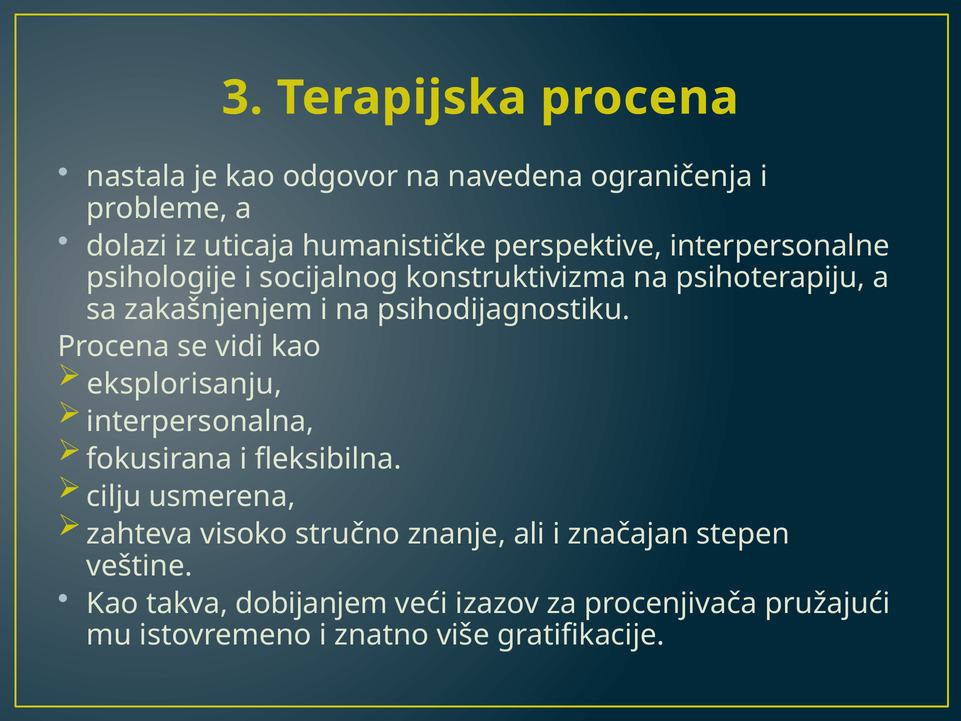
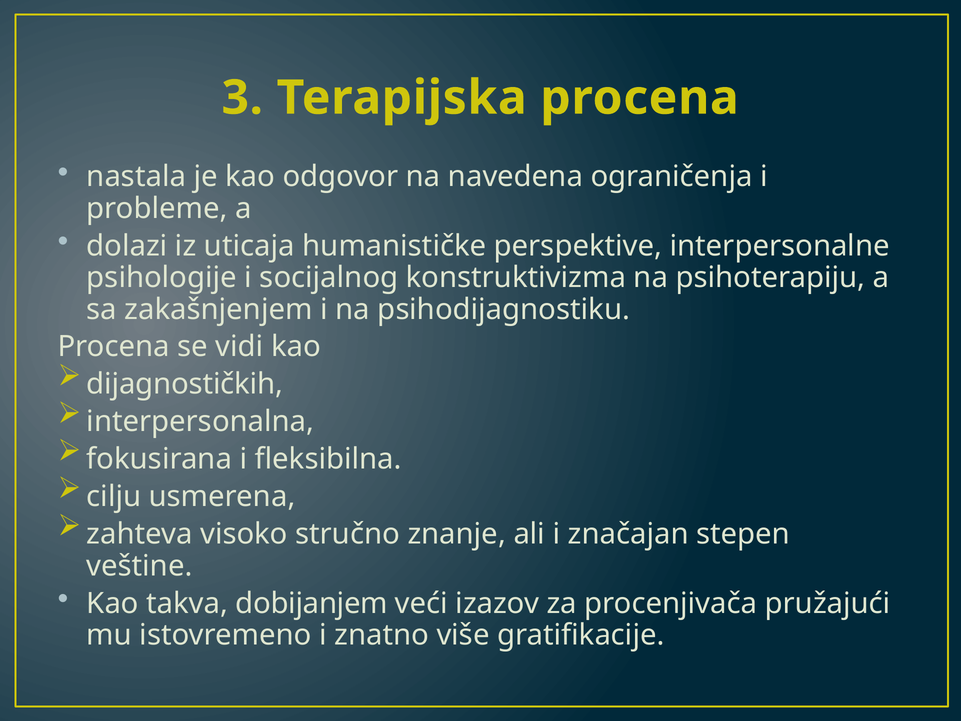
eksplorisanju: eksplorisanju -> dijagnostičkih (185, 384)
